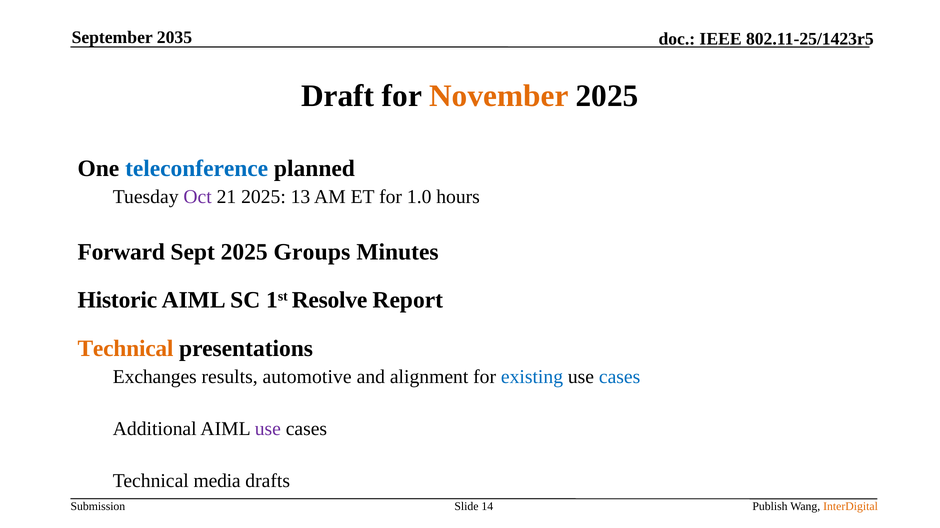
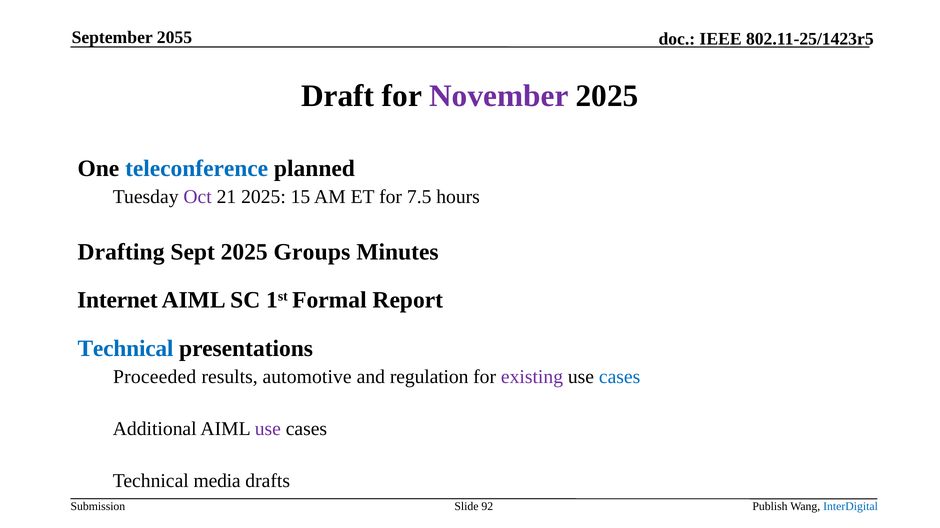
2035: 2035 -> 2055 (174, 38)
November colour: orange -> purple (499, 96)
13: 13 -> 15 (301, 197)
1.0: 1.0 -> 7.5 (419, 197)
Forward: Forward -> Drafting (121, 252)
Historic: Historic -> Internet (117, 300)
Resolve: Resolve -> Formal (329, 300)
Technical colour: orange -> blue (126, 349)
Exchanges: Exchanges -> Proceeded (155, 377)
alignment: alignment -> regulation (429, 377)
existing colour: blue -> purple (532, 377)
14: 14 -> 92 (487, 507)
InterDigital colour: orange -> blue (851, 507)
